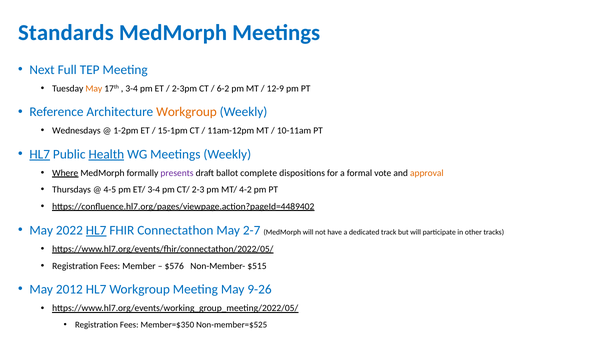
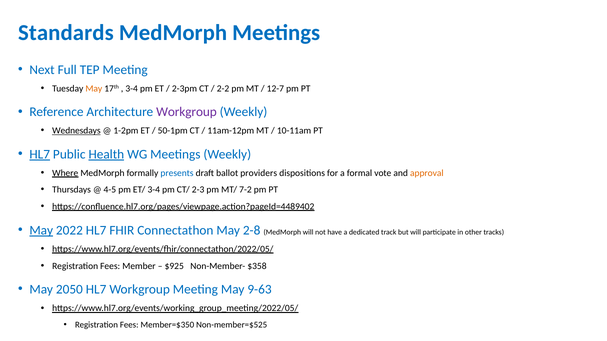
6-2: 6-2 -> 2-2 (223, 89)
12-9: 12-9 -> 12-7 (275, 89)
Workgroup colour: orange -> purple (186, 112)
Wednesdays underline: none -> present (76, 131)
15-1pm: 15-1pm -> 50-1pm (173, 131)
presents colour: purple -> blue (177, 173)
complete: complete -> providers (259, 173)
4-2: 4-2 -> 7-2 (245, 190)
May underline: none -> present (41, 230)
HL7 underline: present -> none (96, 230)
2-7: 2-7 -> 2-8 (252, 230)
$576: $576 -> $925 (174, 266)
$515: $515 -> $358 (257, 266)
2012: 2012 -> 2050 (69, 290)
9-26: 9-26 -> 9-63 (259, 290)
